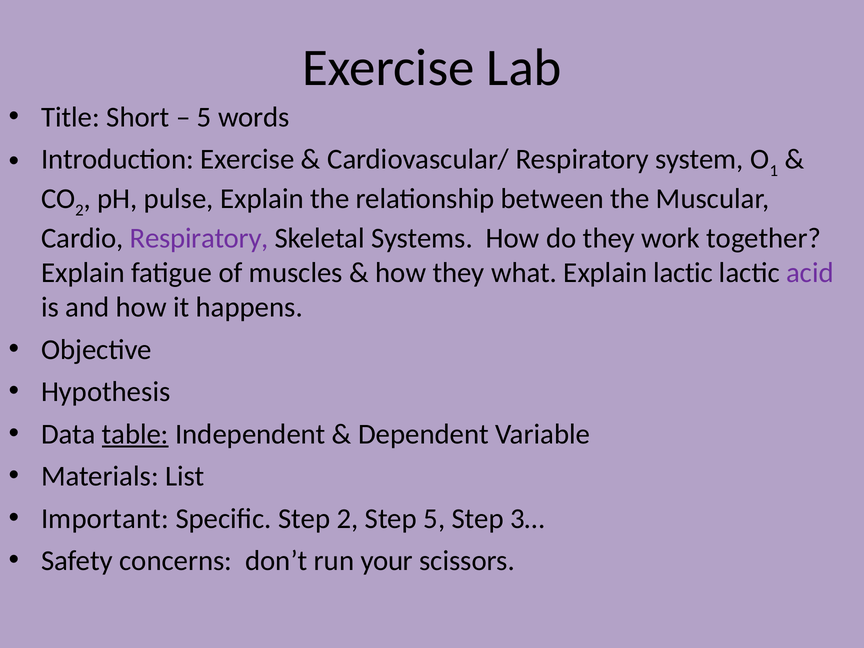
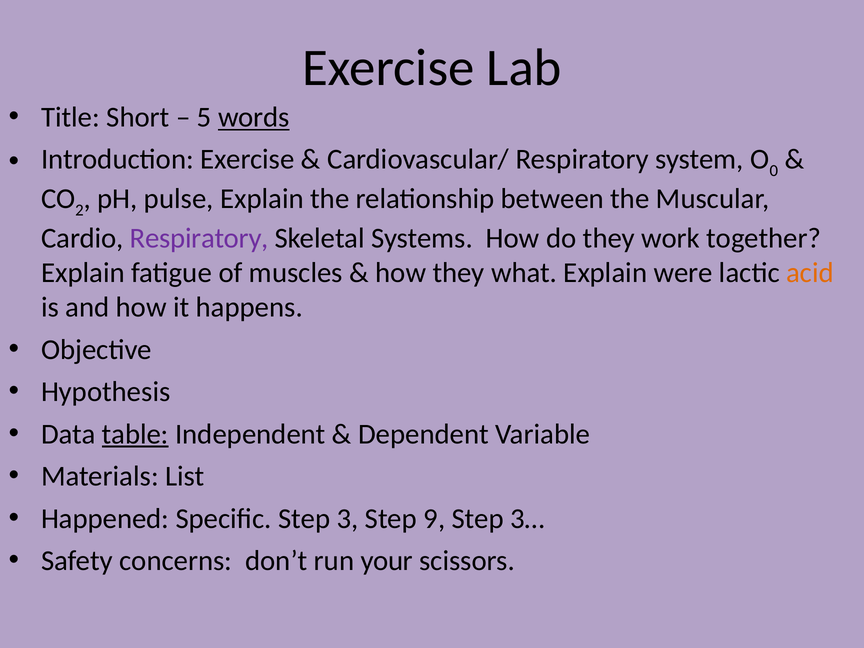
words underline: none -> present (254, 117)
1: 1 -> 0 (774, 171)
Explain lactic: lactic -> were (683, 273)
acid colour: purple -> orange (810, 273)
Important: Important -> Happened (105, 519)
Step 2: 2 -> 3 (348, 519)
Step 5: 5 -> 9 (434, 519)
